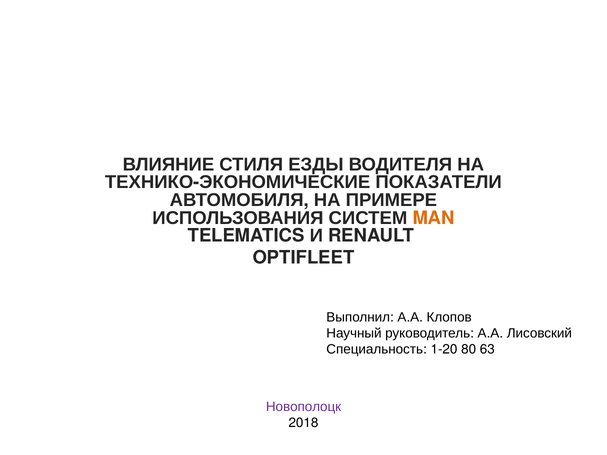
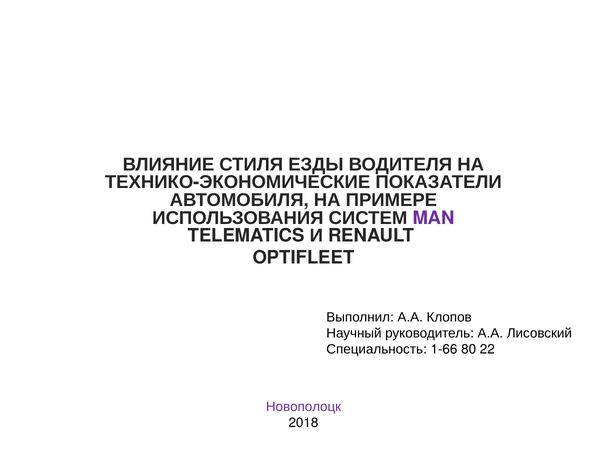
MAN colour: orange -> purple (434, 218)
1-20: 1-20 -> 1-66 (444, 350)
63: 63 -> 22 (487, 350)
